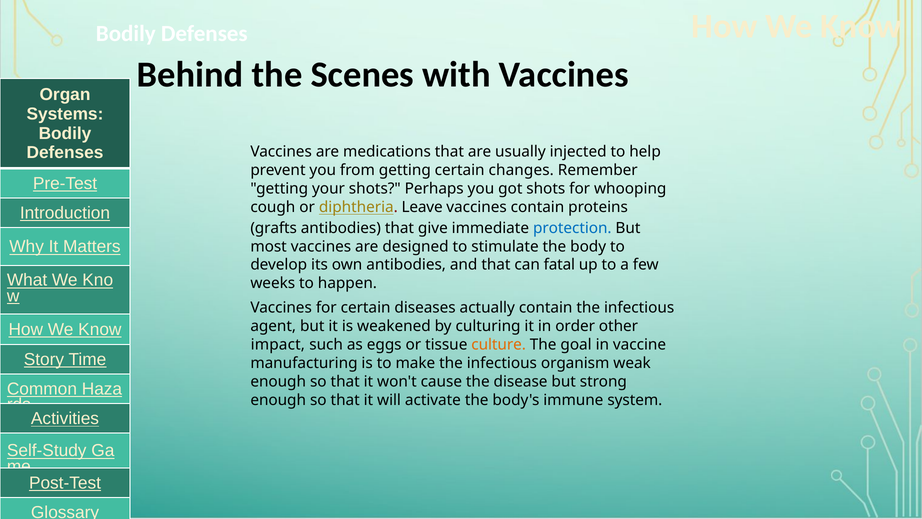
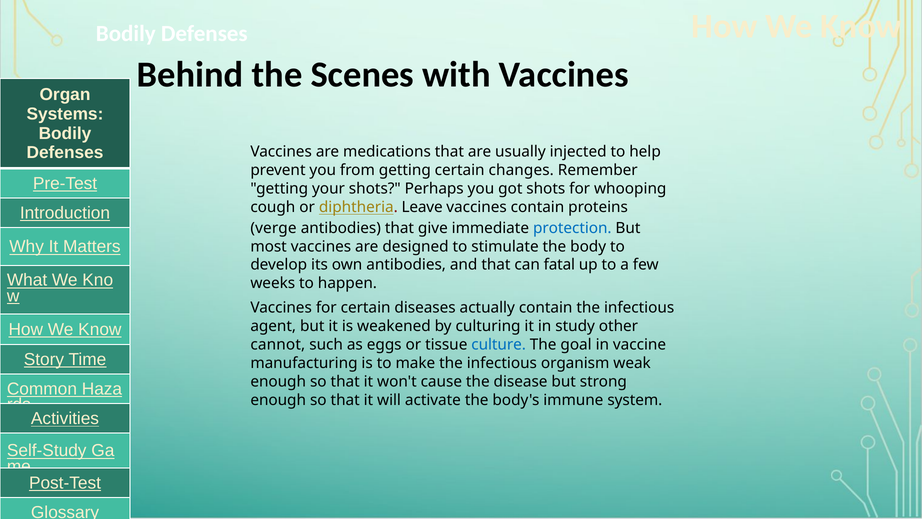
grafts: grafts -> verge (273, 228)
order: order -> study (575, 326)
impact: impact -> cannot (278, 344)
culture colour: orange -> blue (499, 344)
